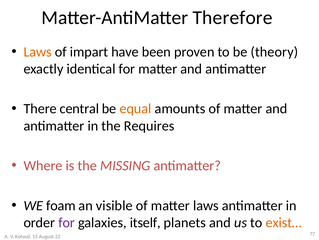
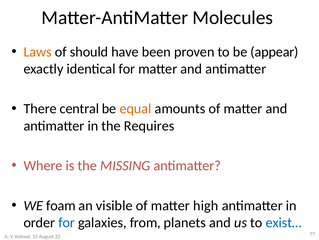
Therefore: Therefore -> Molecules (233, 18)
impart: impart -> should (89, 52)
theory: theory -> appear (275, 52)
matter laws: laws -> high (206, 205)
for colour: purple -> blue (67, 222)
itself: itself -> from (145, 222)
exist… colour: orange -> blue (284, 222)
